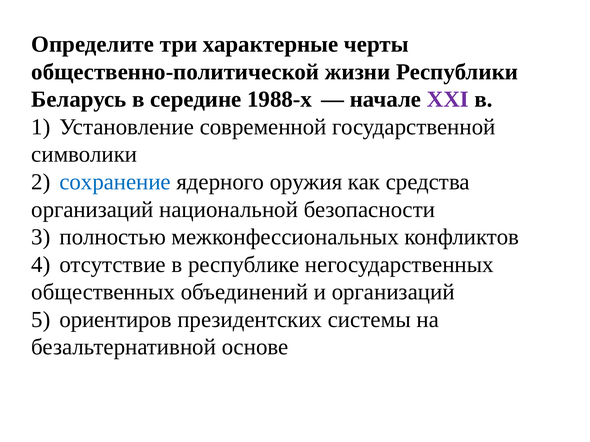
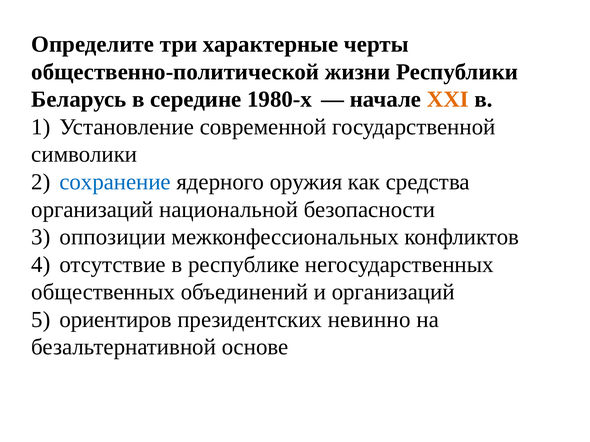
1988-х: 1988-х -> 1980-х (280, 99)
ХХI colour: purple -> orange (448, 99)
полностью: полностью -> оппозиции (113, 237)
системы: системы -> невинно (369, 320)
